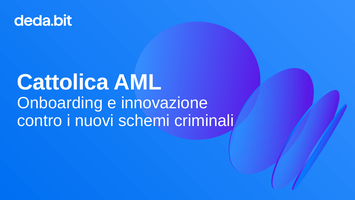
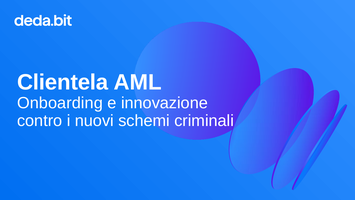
Cattolica: Cattolica -> Clientela (63, 82)
